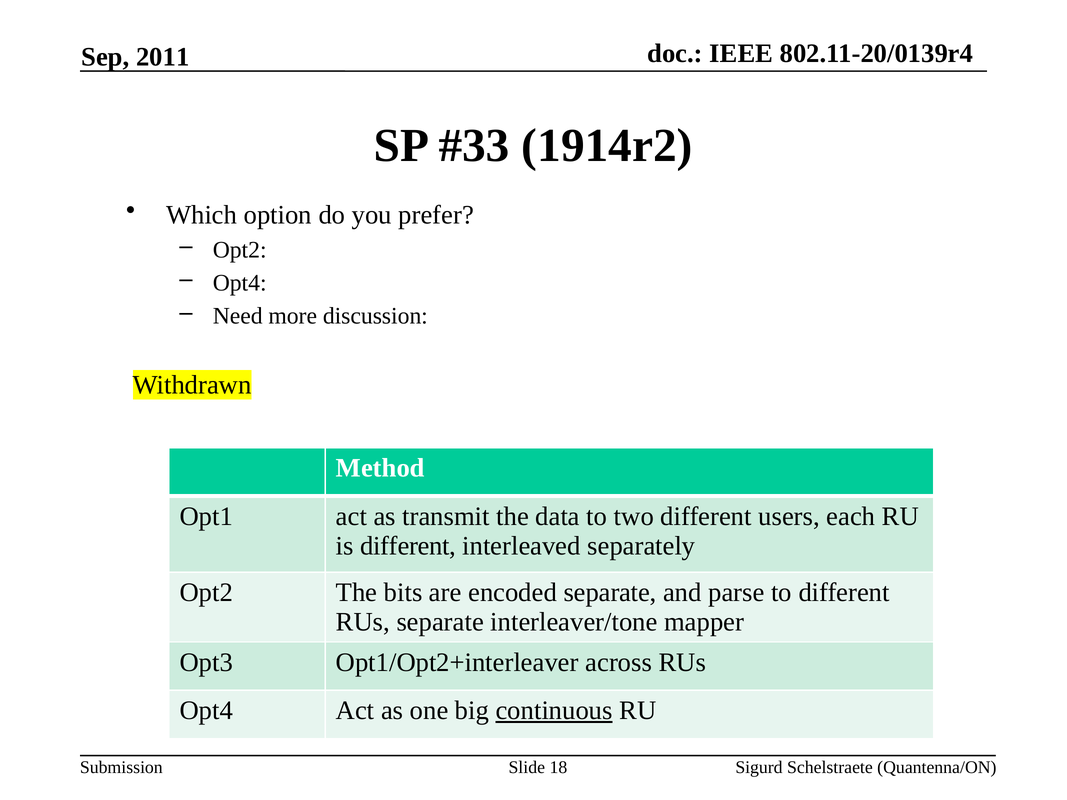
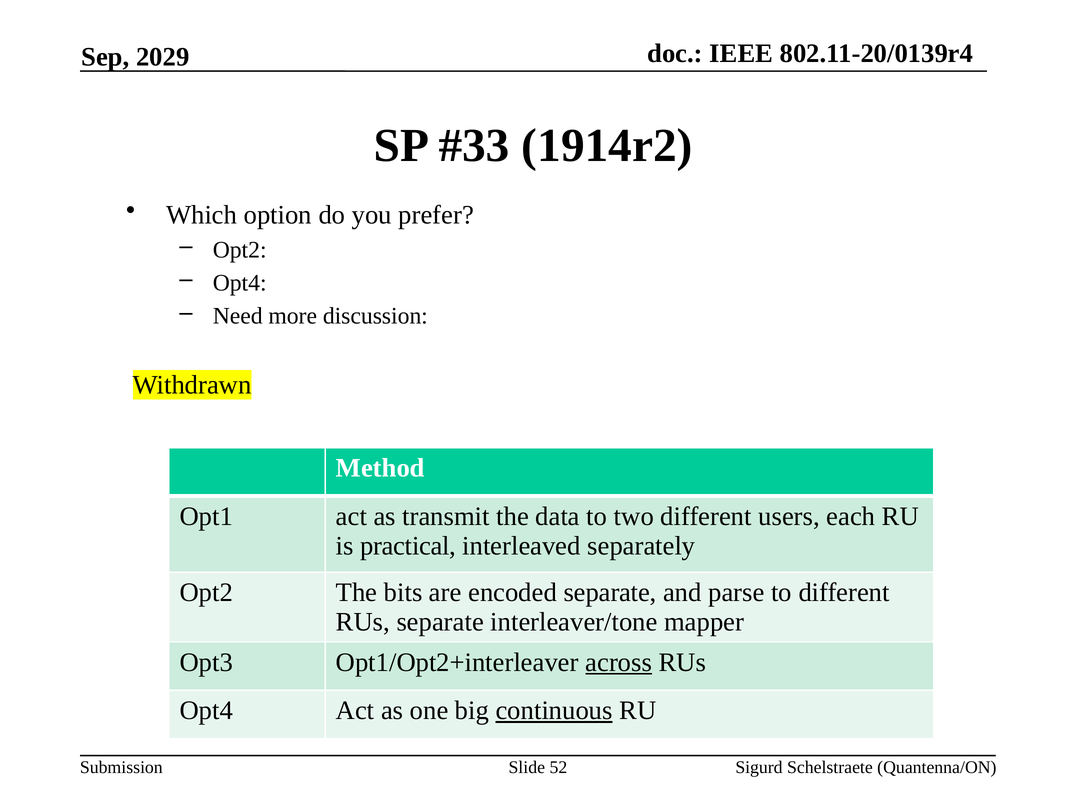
2011: 2011 -> 2029 (163, 57)
is different: different -> practical (408, 546)
across underline: none -> present (619, 662)
18: 18 -> 52 (558, 768)
